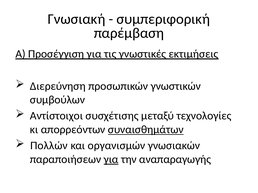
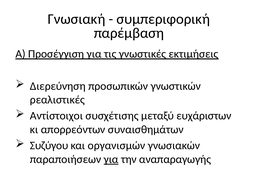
συμβούλων: συμβούλων -> ρεαλιστικές (57, 100)
τεχνολογίες: τεχνολογίες -> ευχάριστων (204, 116)
συναισθημάτων underline: present -> none (146, 130)
Πολλών: Πολλών -> Συζύγου (49, 146)
